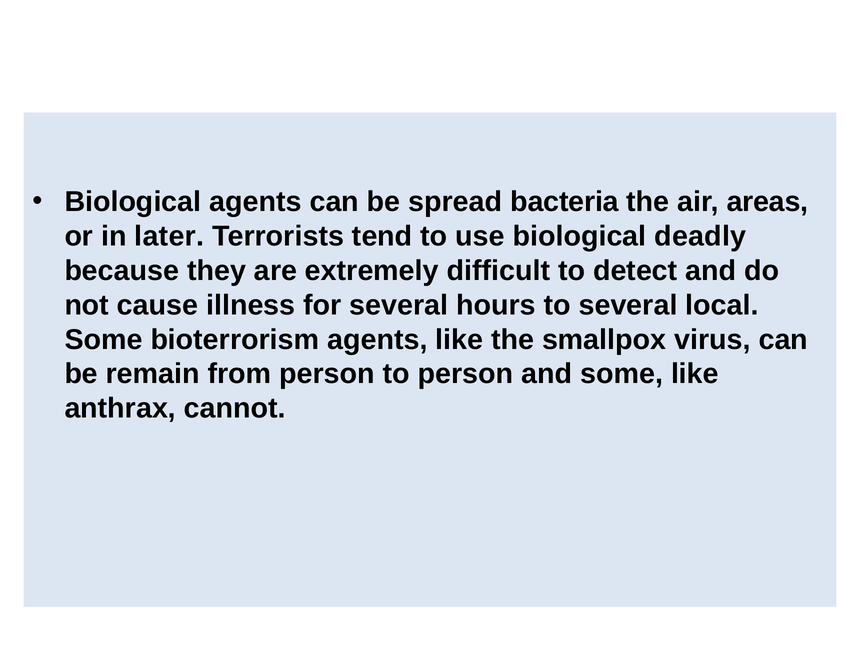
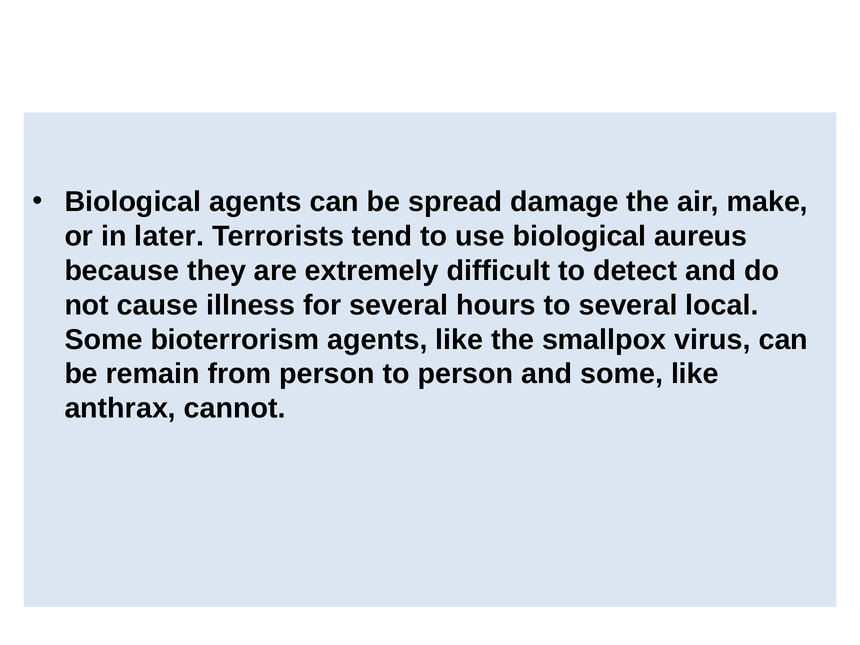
bacteria: bacteria -> damage (564, 202)
areas: areas -> make (767, 202)
deadly: deadly -> aureus (701, 236)
